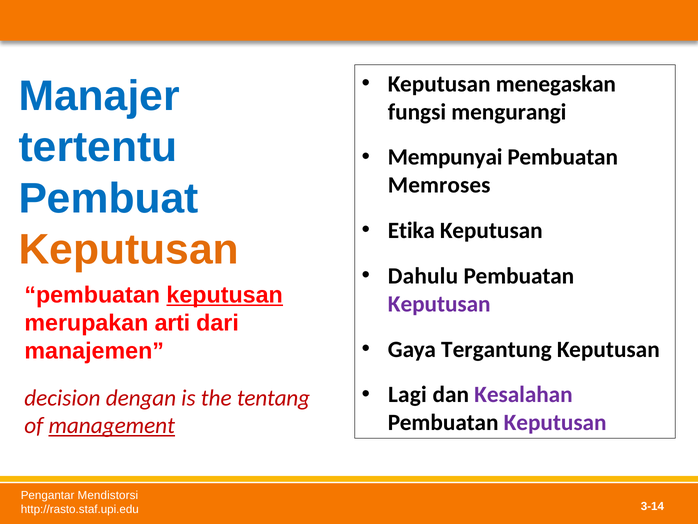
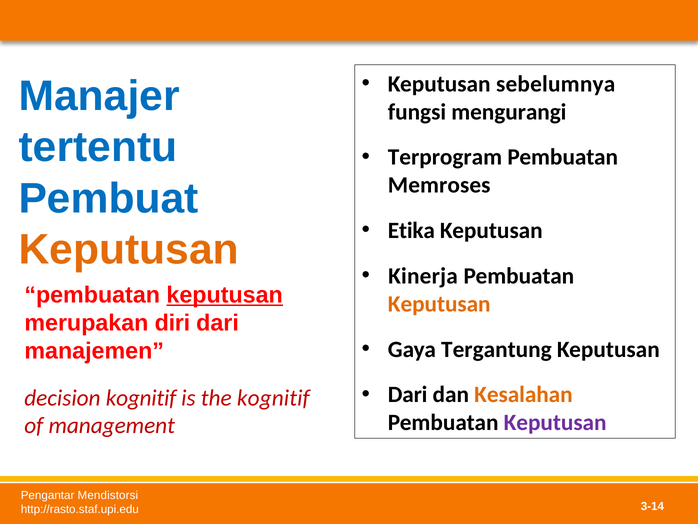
menegaskan: menegaskan -> sebelumnya (556, 84)
Mempunyai: Mempunyai -> Terprogram (445, 157)
Dahulu: Dahulu -> Kinerja (423, 276)
Keputusan colour: purple -> orange (439, 304)
arti: arti -> diri (172, 323)
Lagi: Lagi -> Dari (408, 394)
Kesalahan colour: purple -> orange (523, 394)
decision dengan: dengan -> kognitif (141, 397)
the tentang: tentang -> kognitif (273, 397)
management underline: present -> none (112, 425)
